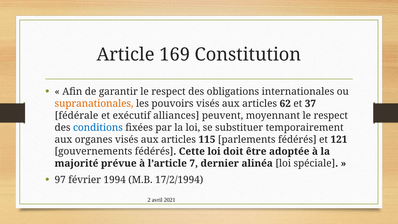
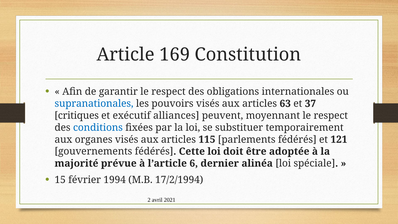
supranationales colour: orange -> blue (94, 104)
62: 62 -> 63 (285, 104)
fédérale: fédérale -> critiques (77, 116)
7: 7 -> 6 (194, 163)
97: 97 -> 15 (60, 180)
